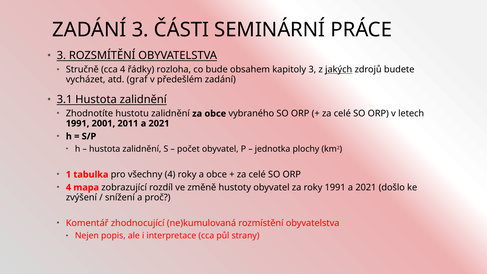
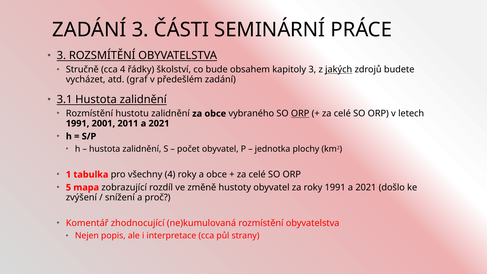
rozloha: rozloha -> školství (174, 70)
Zhodnotíte: Zhodnotíte -> Rozmístění (89, 114)
ORP underline: none -> present (300, 114)
4: 4 -> 5 (68, 187)
